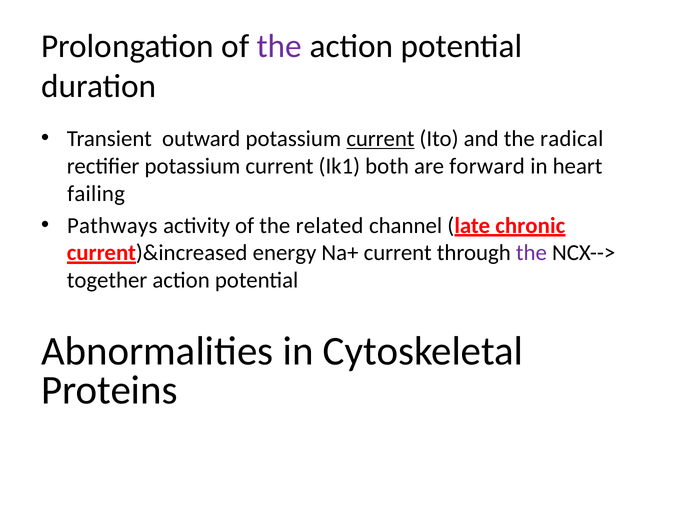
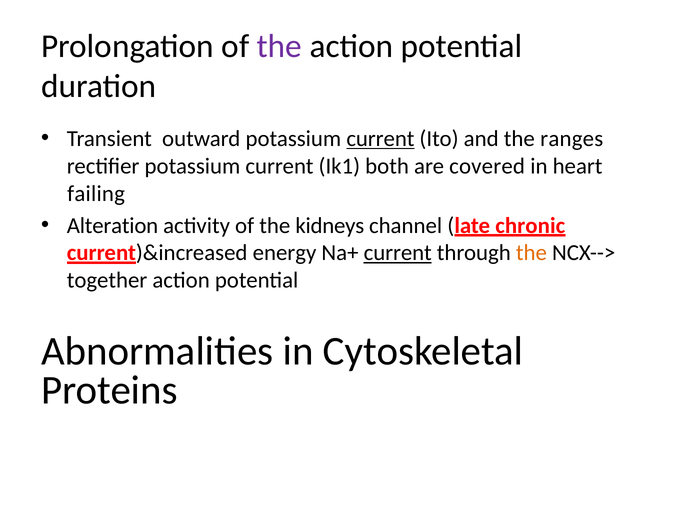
radical: radical -> ranges (572, 139)
forward: forward -> covered (487, 166)
Pathways: Pathways -> Alteration (113, 225)
related: related -> kidneys (330, 225)
current underline: none -> present (398, 253)
the colour: purple -> orange (531, 253)
